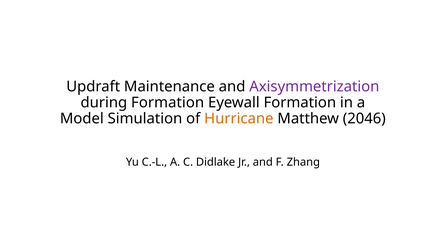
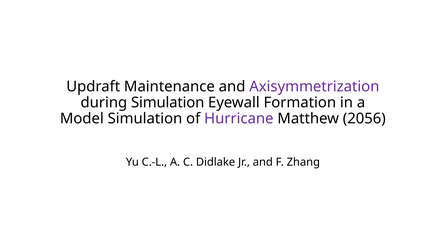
during Formation: Formation -> Simulation (168, 103)
Hurricane colour: orange -> purple (239, 119)
2046: 2046 -> 2056 (364, 119)
